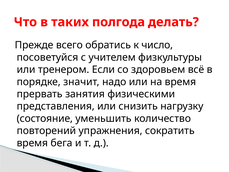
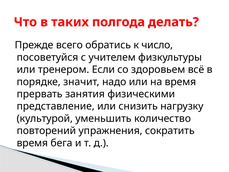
представления: представления -> представление (56, 106)
состояние: состояние -> культурой (45, 118)
